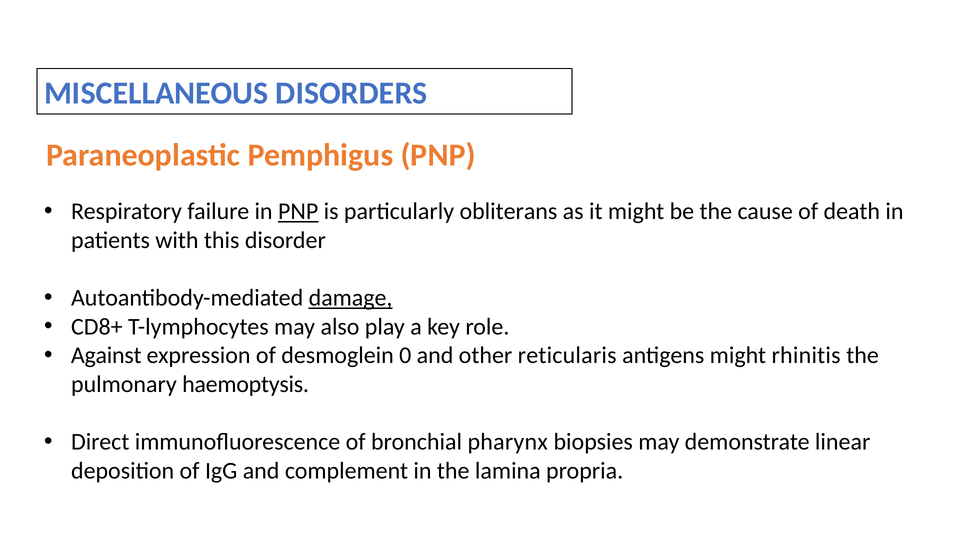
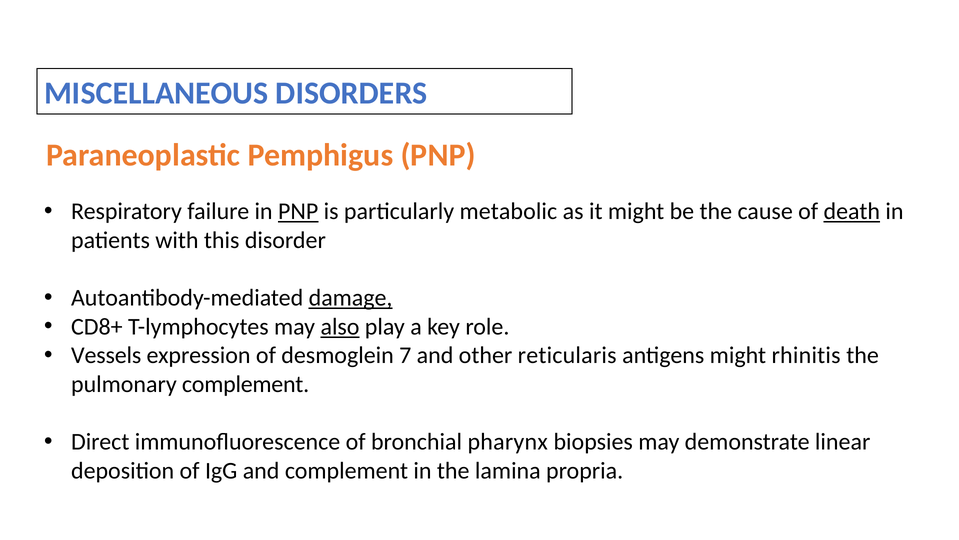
obliterans: obliterans -> metabolic (508, 211)
death underline: none -> present (852, 211)
also underline: none -> present (340, 326)
Against: Against -> Vessels (106, 355)
0: 0 -> 7 (405, 355)
pulmonary haemoptysis: haemoptysis -> complement (246, 384)
